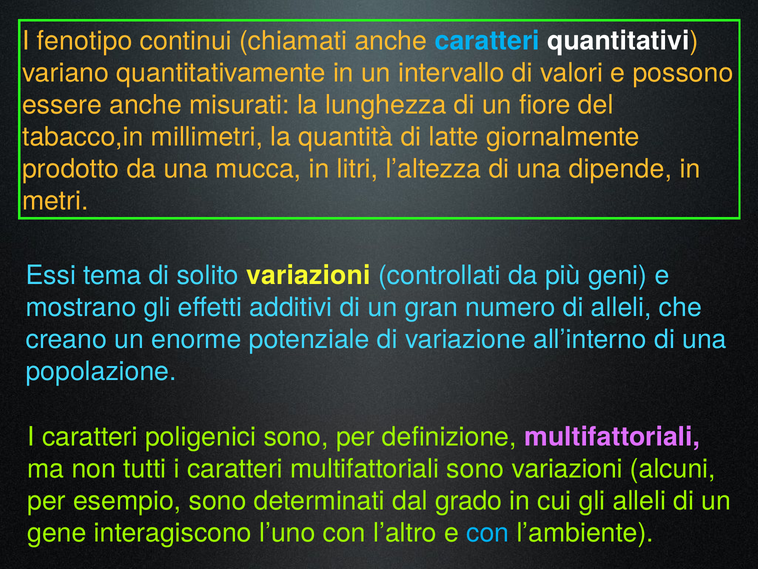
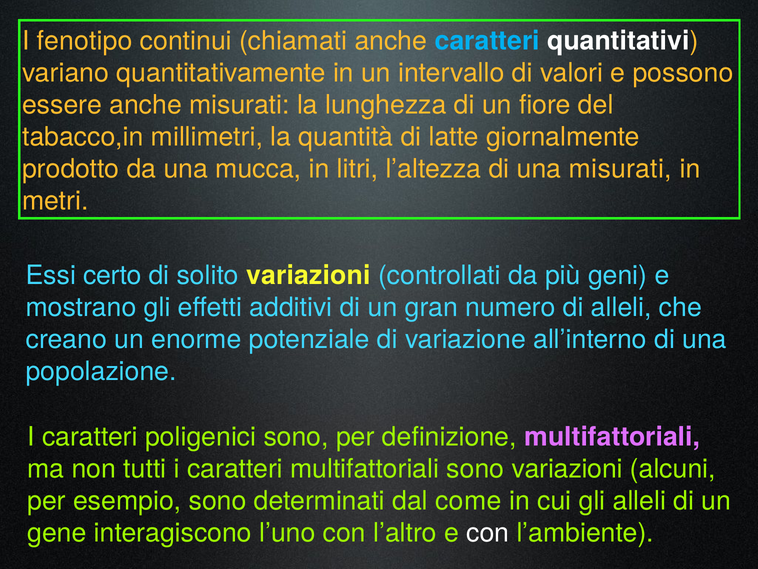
una dipende: dipende -> misurati (620, 169)
tema: tema -> certo (112, 275)
grado: grado -> come (468, 500)
con colour: light blue -> white (488, 532)
